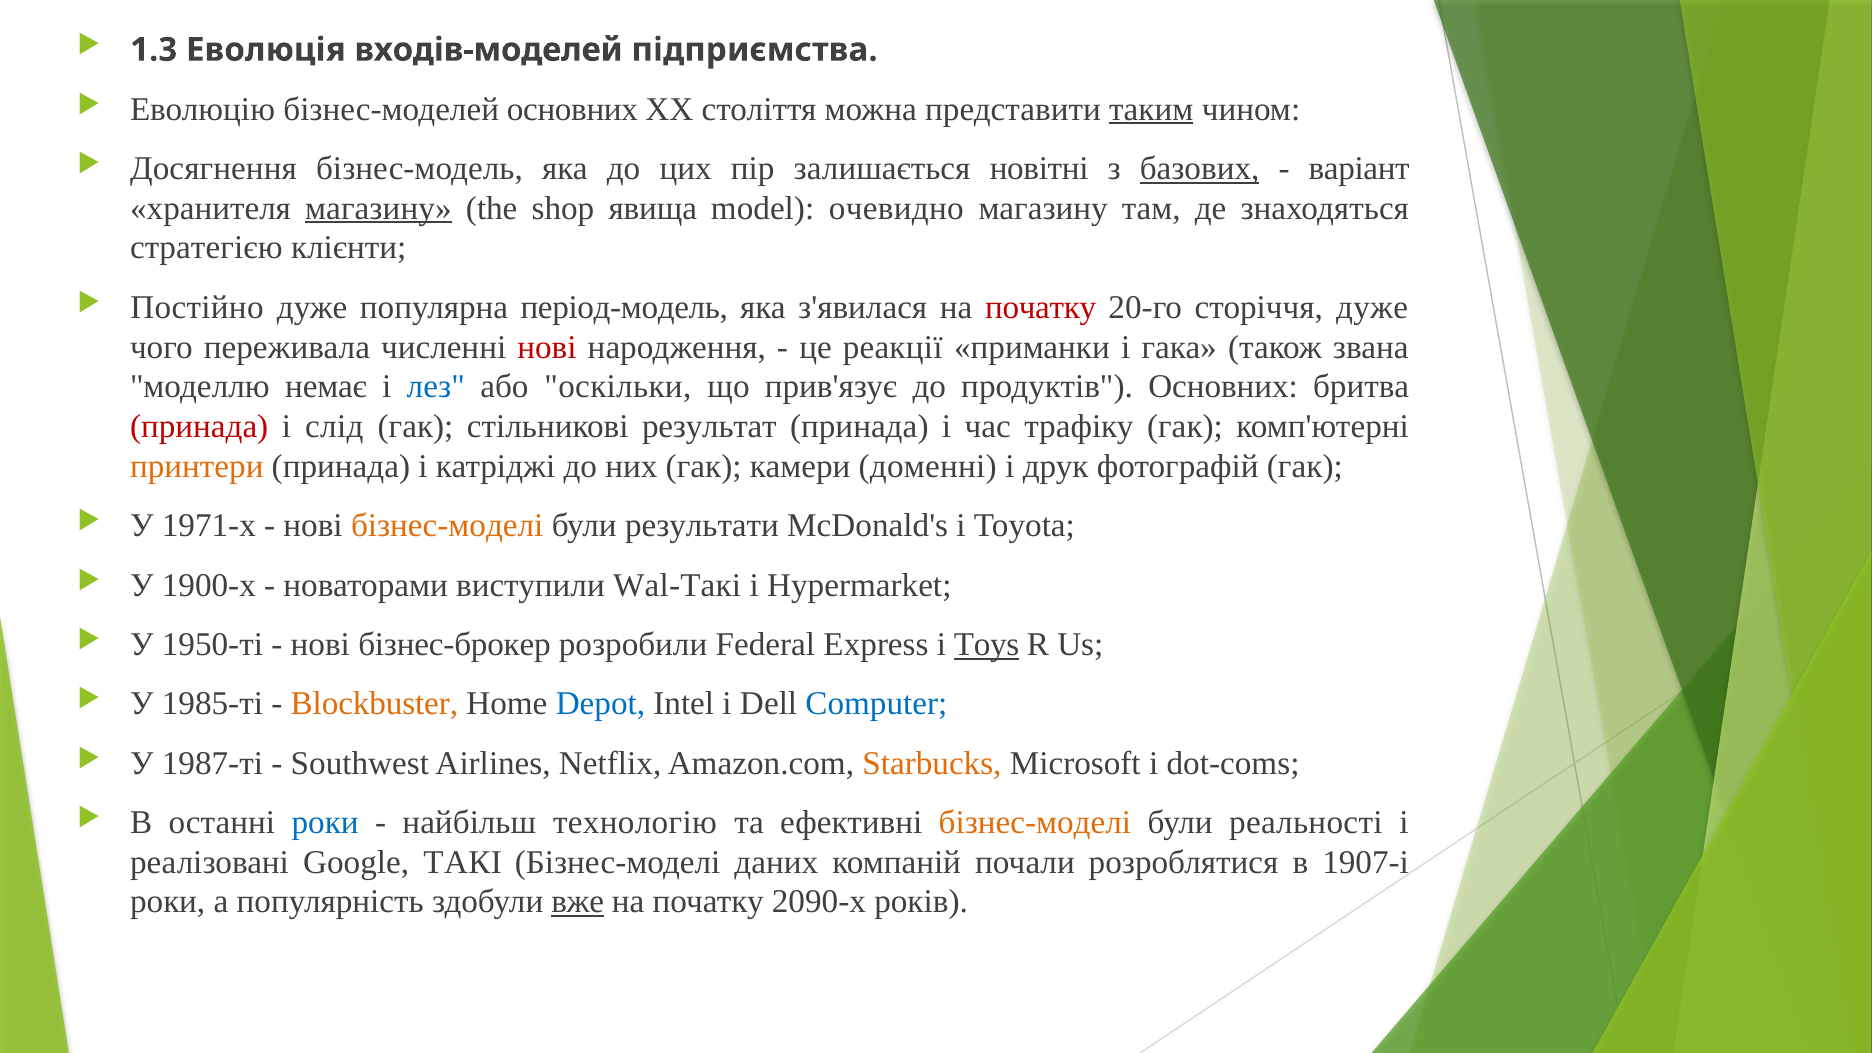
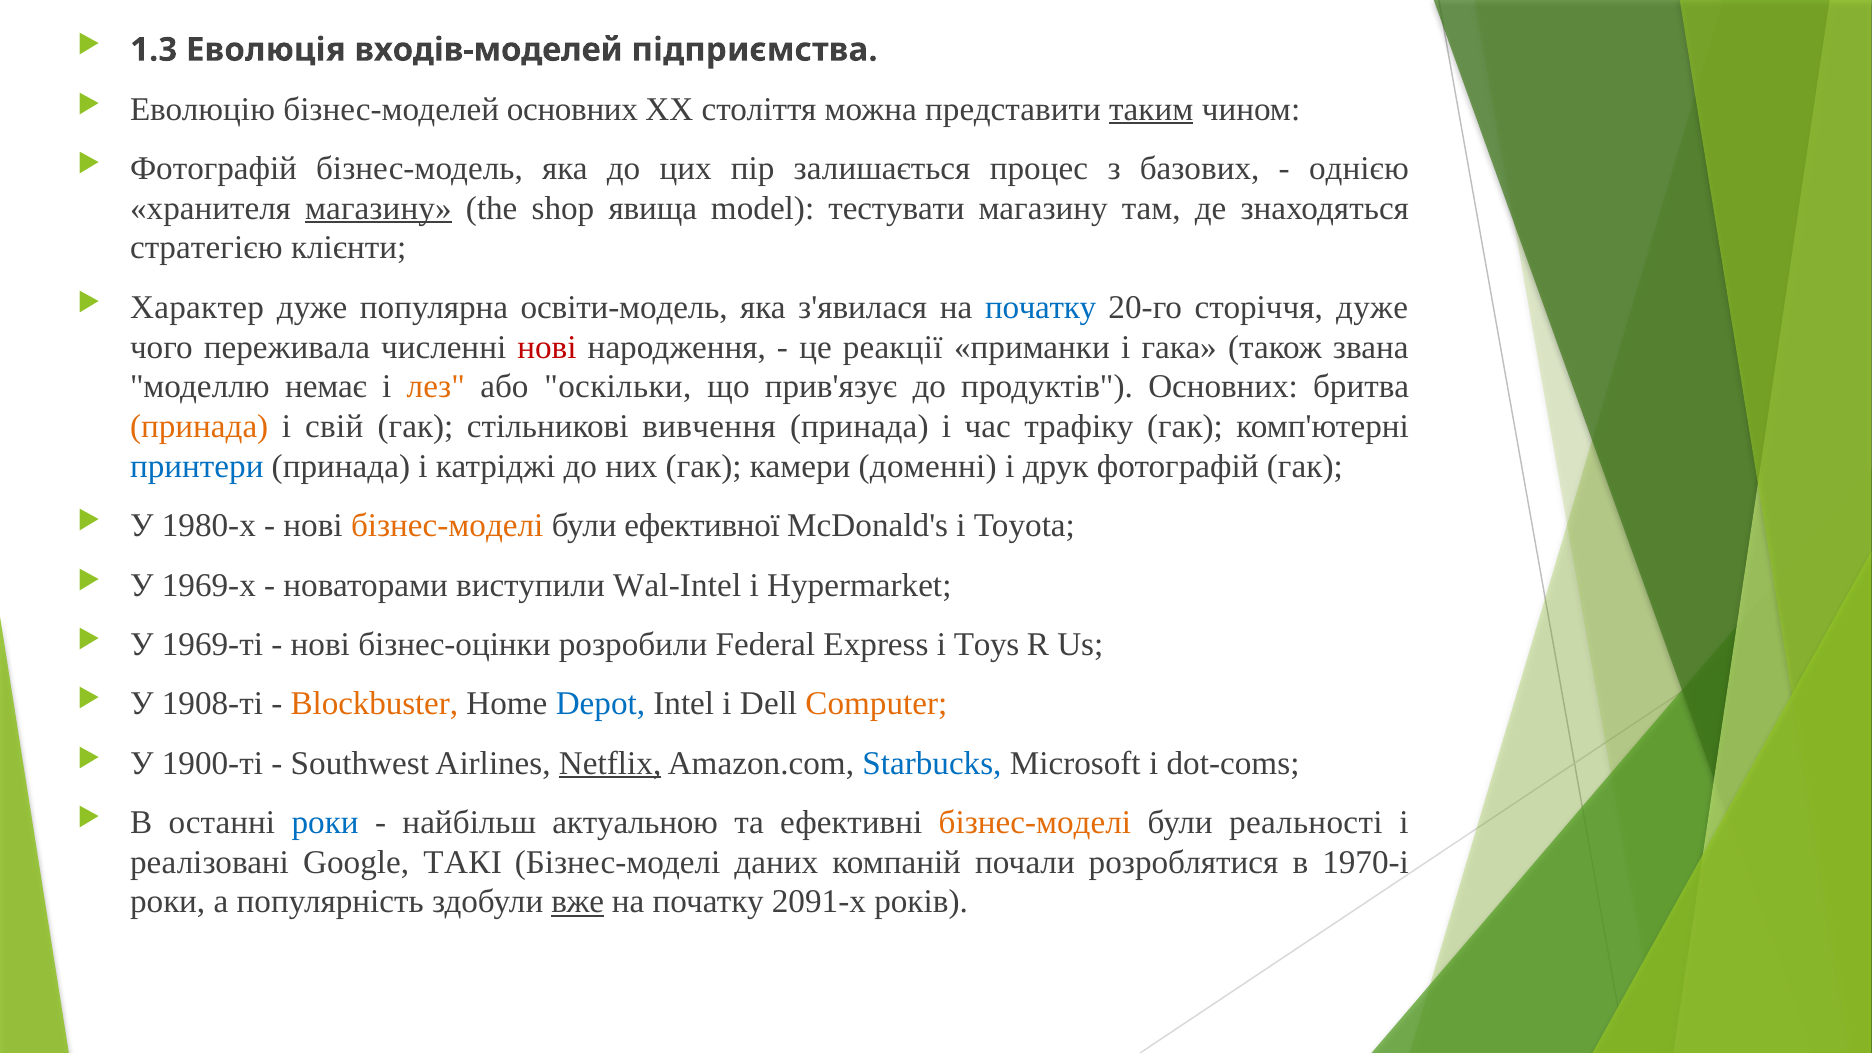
Досягнення: Досягнення -> Фотографій (214, 168)
новітні: новітні -> процес (1039, 168)
базових underline: present -> none (1200, 168)
варіант: варіант -> однією (1359, 168)
очевидно: очевидно -> тестувати (897, 208)
Постійно: Постійно -> Характер (197, 307)
період-модель: період-модель -> освіти-модель (624, 307)
початку colour: red -> blue (1041, 307)
лез colour: blue -> orange (436, 387)
принада colour: red -> orange (199, 427)
слід: слід -> свій (334, 427)
результат: результат -> вивчення (709, 427)
принтери colour: orange -> blue (197, 467)
1971-х: 1971-х -> 1980-х (209, 526)
результати: результати -> ефективної (702, 526)
1900-х: 1900-х -> 1969-х (209, 585)
Wal-Такі: Wal-Такі -> Wal-Intel (677, 585)
1950-ті: 1950-ті -> 1969-ті (212, 644)
бізнес-брокер: бізнес-брокер -> бізнес-оцінки (454, 644)
Toys underline: present -> none (987, 644)
1985-ті: 1985-ті -> 1908-ті (212, 704)
Computer colour: blue -> orange (876, 704)
1987-ті: 1987-ті -> 1900-ті (212, 763)
Netflix underline: none -> present (610, 763)
Starbucks colour: orange -> blue (932, 763)
технологію: технологію -> актуальною (635, 822)
1907-і: 1907-і -> 1970-і (1366, 862)
2090-х: 2090-х -> 2091-х (819, 902)
